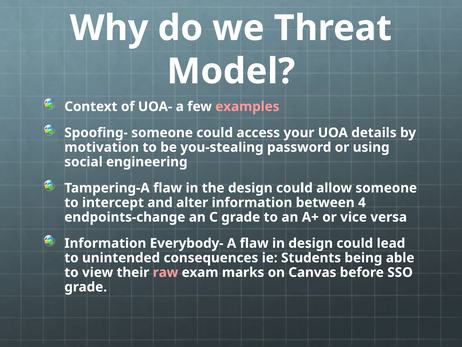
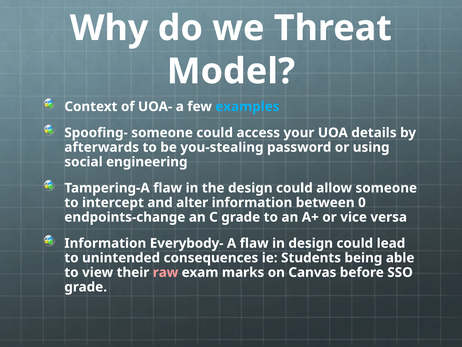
examples colour: pink -> light blue (247, 106)
motivation: motivation -> afterwards (102, 147)
4: 4 -> 0 (362, 202)
